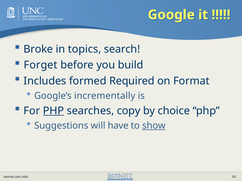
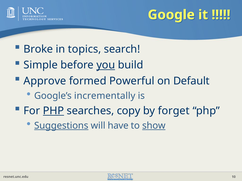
Forget: Forget -> Simple (41, 65)
you underline: none -> present (106, 65)
Includes: Includes -> Approve (45, 81)
Required: Required -> Powerful (132, 81)
Format: Format -> Default (191, 81)
choice: choice -> forget (174, 111)
Suggestions underline: none -> present (61, 126)
